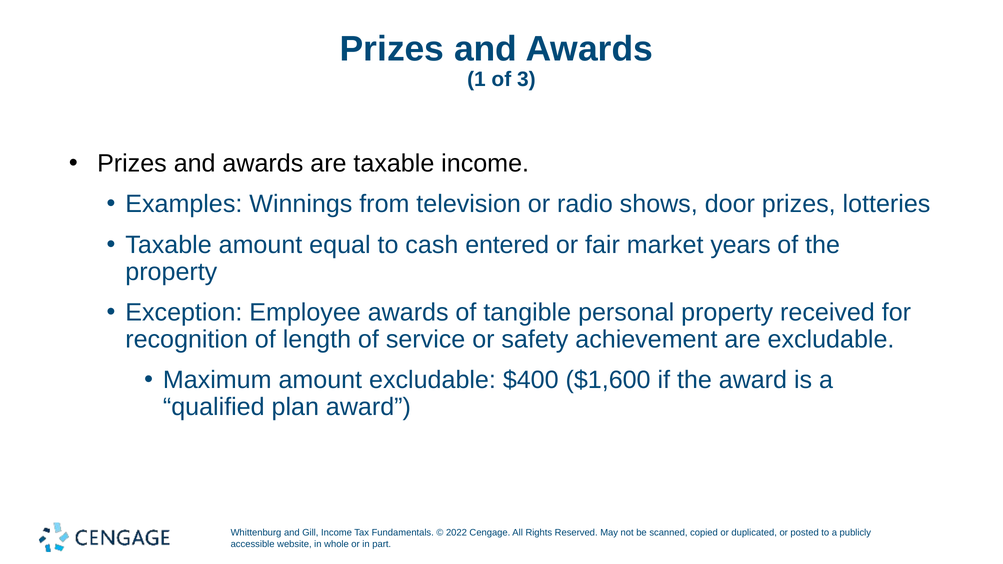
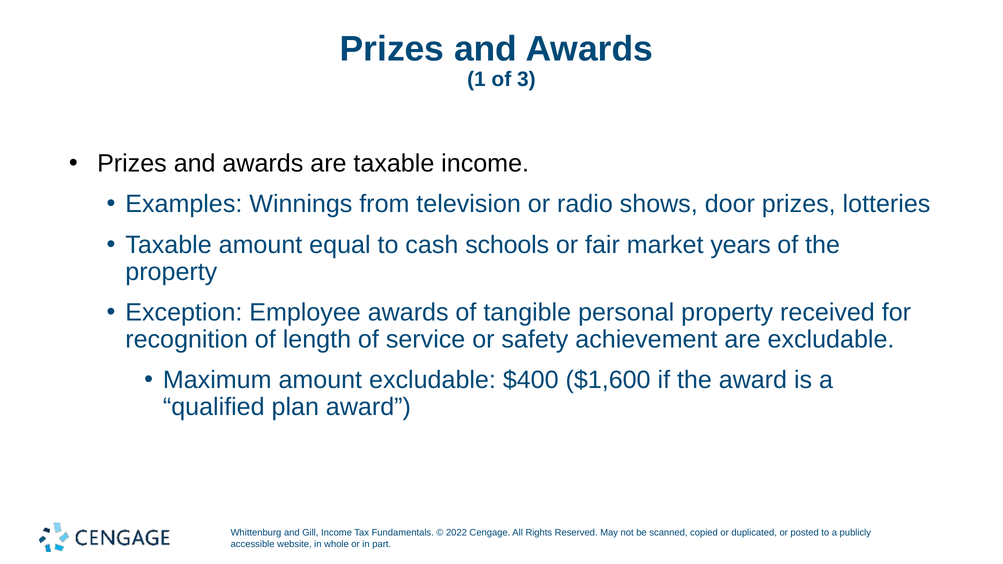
entered: entered -> schools (507, 245)
